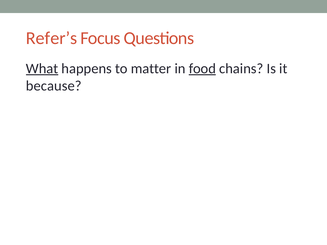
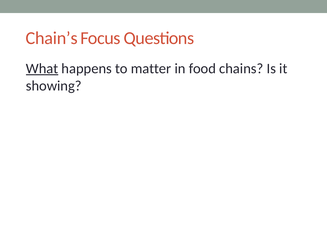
Refer’s: Refer’s -> Chain’s (52, 38)
food underline: present -> none (202, 69)
because: because -> showing (54, 86)
